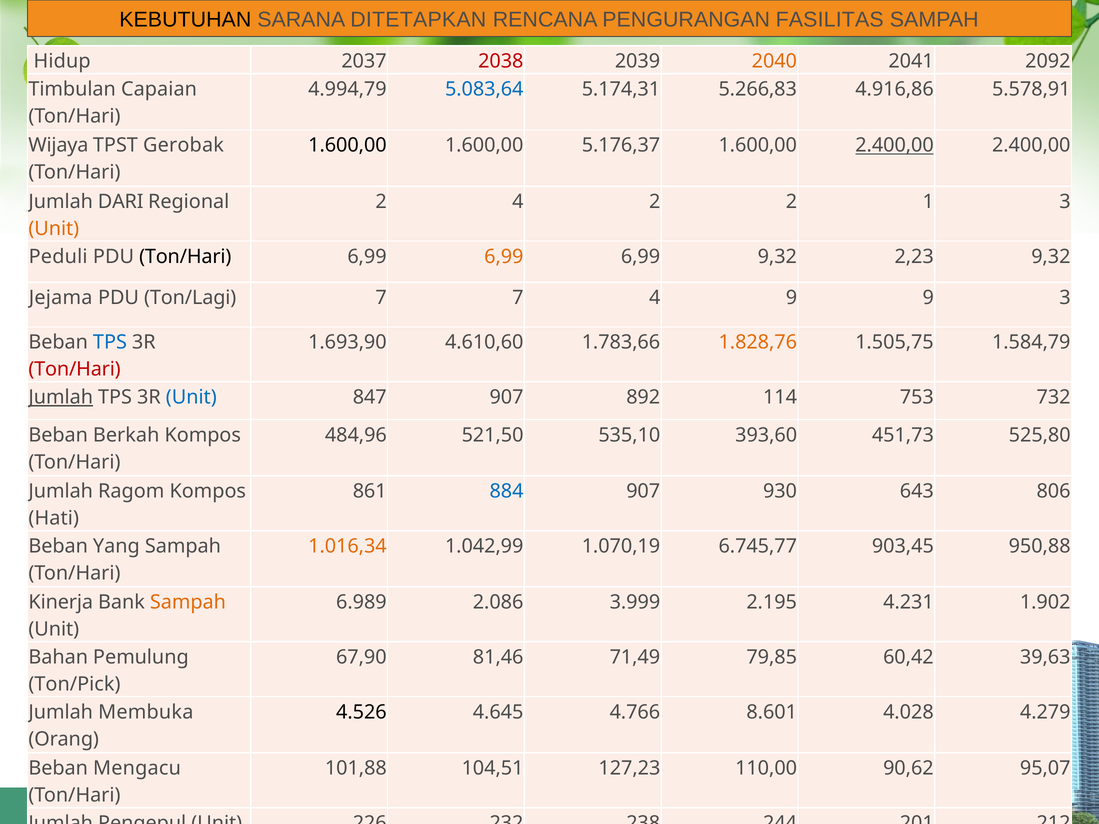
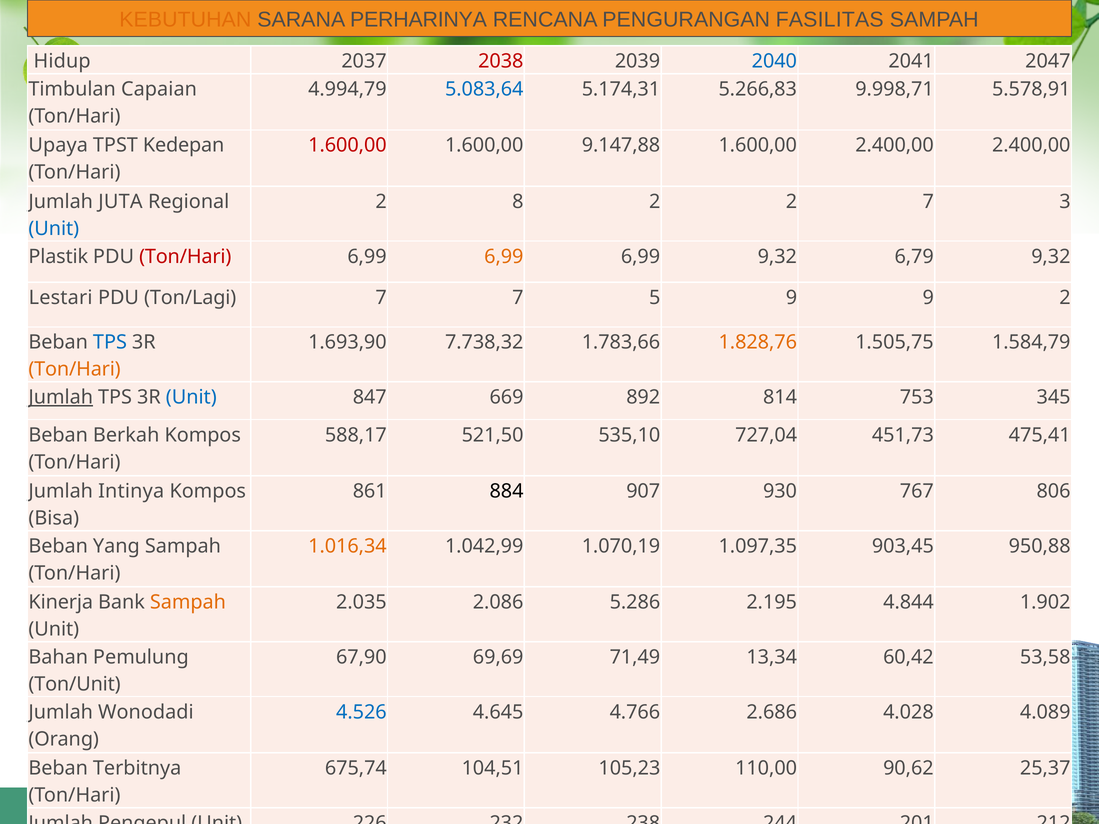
KEBUTUHAN colour: black -> orange (185, 20)
DITETAPKAN: DITETAPKAN -> PERHARINYA (419, 20)
2040 colour: orange -> blue (774, 61)
2092: 2092 -> 2047 (1048, 61)
4.916,86: 4.916,86 -> 9.998,71 (895, 89)
Wijaya: Wijaya -> Upaya (58, 145)
Gerobak: Gerobak -> Kedepan (184, 145)
1.600,00 colour: black -> red (347, 145)
5.176,37: 5.176,37 -> 9.147,88 (621, 145)
2.400,00 underline: present -> none (895, 145)
DARI: DARI -> JUTA (120, 202)
2 4: 4 -> 8 (518, 202)
2 1: 1 -> 7 (928, 202)
Unit colour: orange -> blue (54, 229)
Peduli: Peduli -> Plastik (58, 257)
Ton/Hari colour: black -> red (185, 257)
2,23: 2,23 -> 6,79 (914, 257)
Jejama: Jejama -> Lestari (61, 298)
7 4: 4 -> 5 (655, 298)
9 3: 3 -> 2 (1065, 298)
4.610,60: 4.610,60 -> 7.738,32 (484, 343)
Ton/Hari colour: red -> orange (75, 369)
847 907: 907 -> 669 (507, 397)
114: 114 -> 814 (780, 397)
732: 732 -> 345 (1054, 397)
484,96: 484,96 -> 588,17 (356, 435)
393,60: 393,60 -> 727,04 (766, 435)
525,80: 525,80 -> 475,41 (1040, 435)
Ragom: Ragom -> Intinya (131, 491)
884 colour: blue -> black (507, 491)
643: 643 -> 767 (917, 491)
Hati: Hati -> Bisa (54, 518)
6.745,77: 6.745,77 -> 1.097,35 (758, 546)
6.989: 6.989 -> 2.035 (361, 603)
3.999: 3.999 -> 5.286 (635, 603)
4.231: 4.231 -> 4.844 (908, 603)
81,46: 81,46 -> 69,69 (498, 657)
79,85: 79,85 -> 13,34 (772, 657)
39,63: 39,63 -> 53,58 (1045, 657)
Ton/Pick: Ton/Pick -> Ton/Unit (75, 684)
Membuka: Membuka -> Wonodadi (146, 712)
4.526 colour: black -> blue (361, 712)
8.601: 8.601 -> 2.686 (772, 712)
4.279: 4.279 -> 4.089 (1045, 712)
Mengacu: Mengacu -> Terbitnya (137, 769)
101,88: 101,88 -> 675,74 (356, 769)
127,23: 127,23 -> 105,23 (629, 769)
95,07: 95,07 -> 25,37 (1045, 769)
